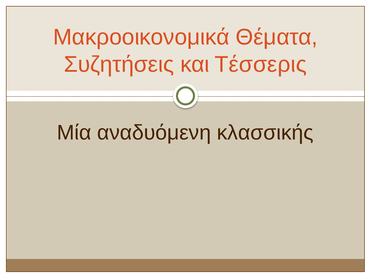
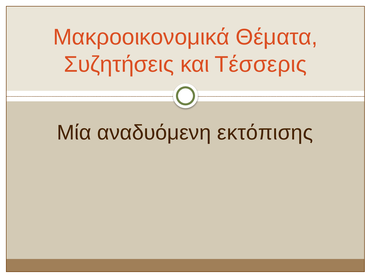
κλασσικής: κλασσικής -> εκτόπισης (265, 133)
